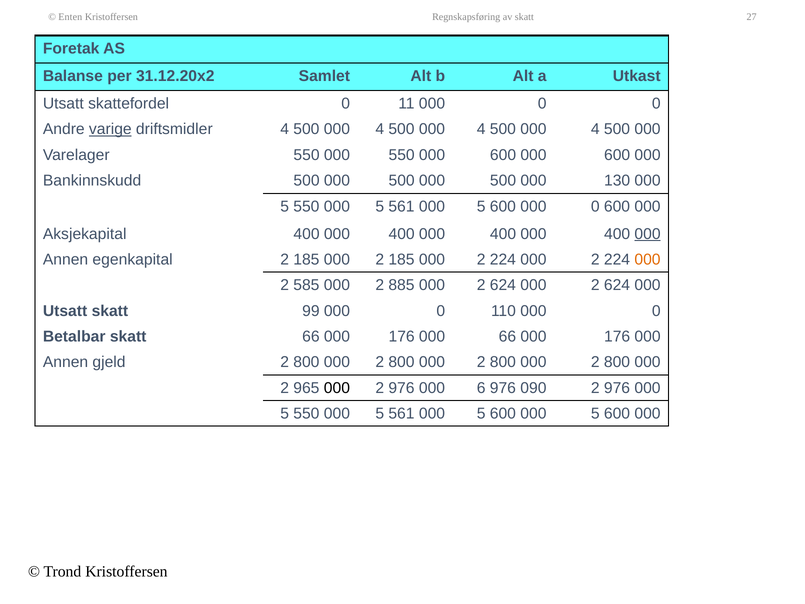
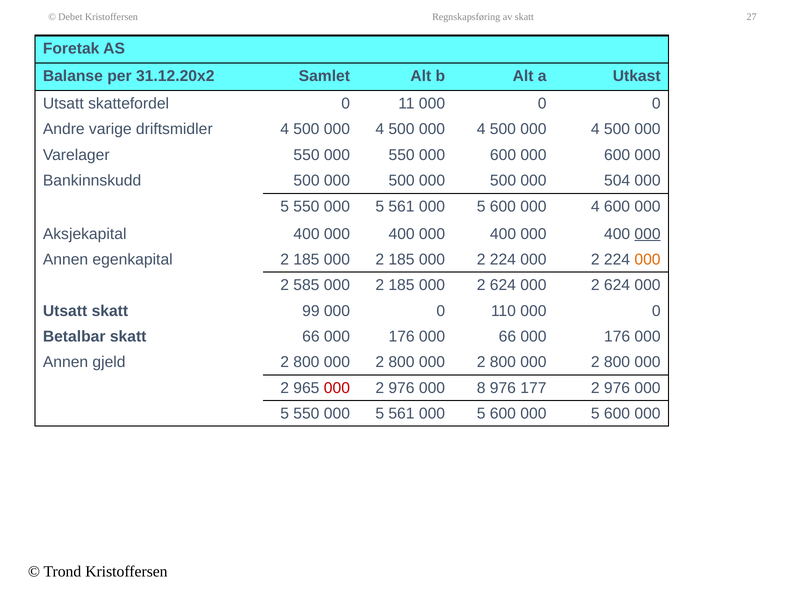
Enten: Enten -> Debet (70, 17)
varige underline: present -> none (110, 129)
130: 130 -> 504 (617, 181)
600 000 0: 0 -> 4 (595, 206)
585 000 2 885: 885 -> 185 (401, 285)
000 colour: black -> red (337, 388)
6: 6 -> 8 (481, 388)
090: 090 -> 177 (533, 388)
